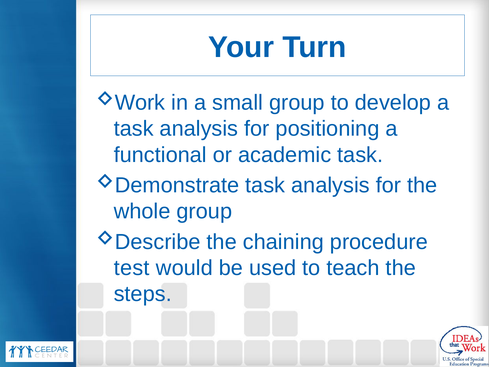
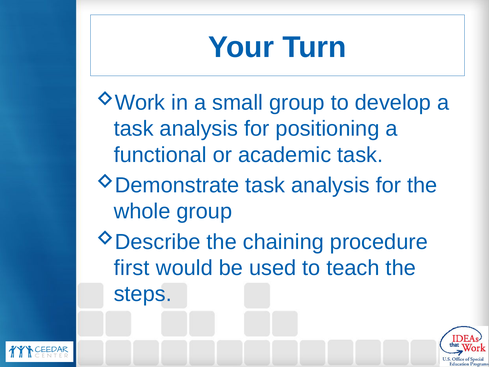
test: test -> first (132, 268)
